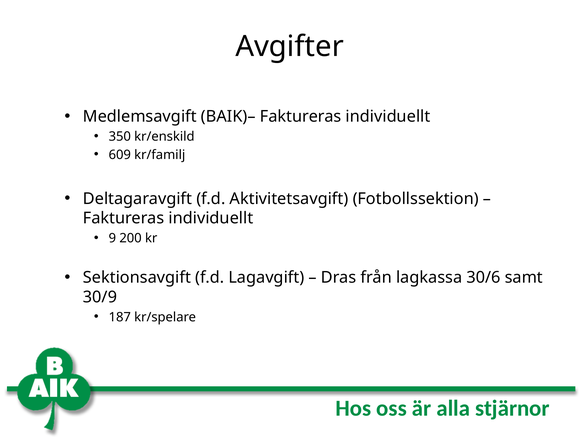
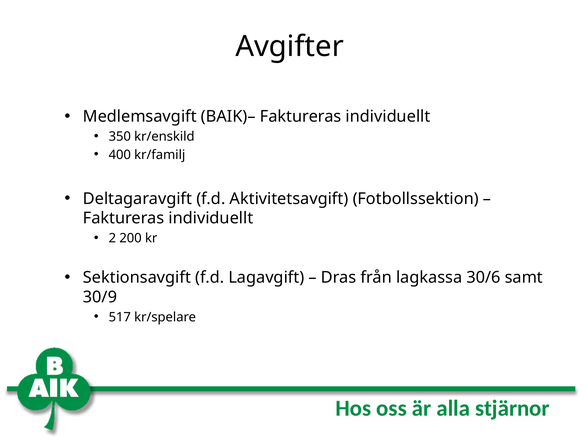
609: 609 -> 400 (120, 155)
9: 9 -> 2 (112, 238)
187: 187 -> 517 (120, 317)
